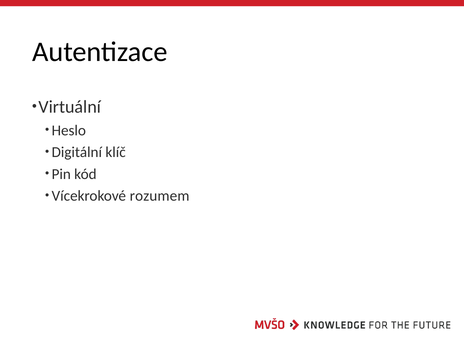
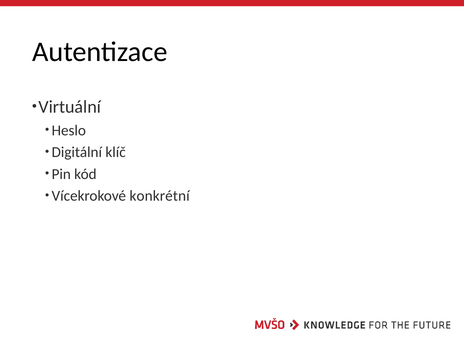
rozumem: rozumem -> konkrétní (160, 196)
